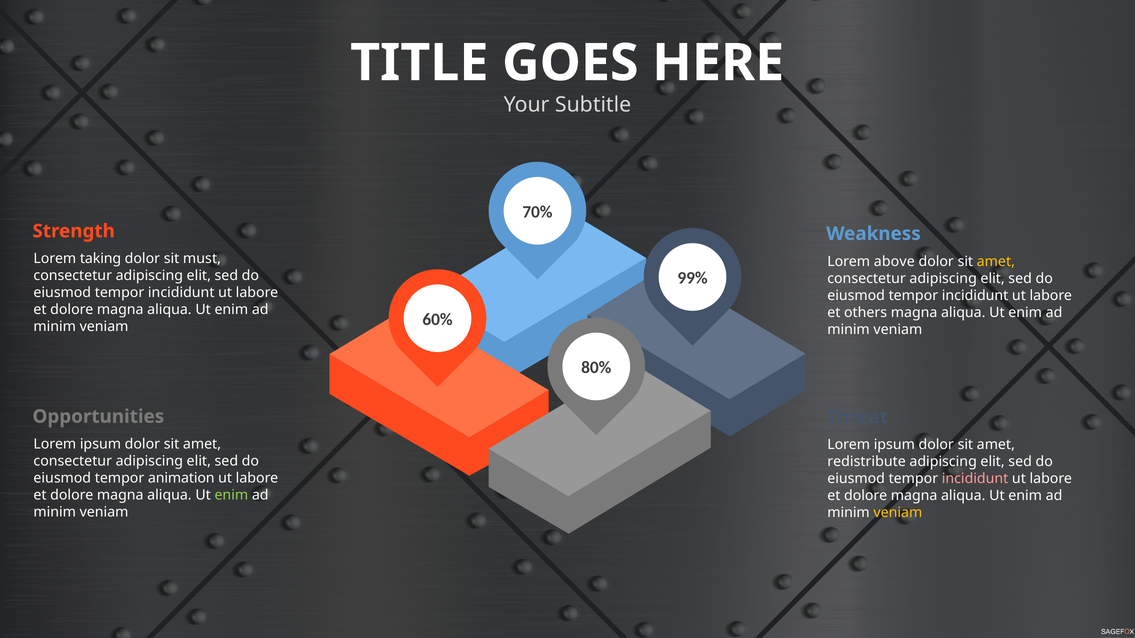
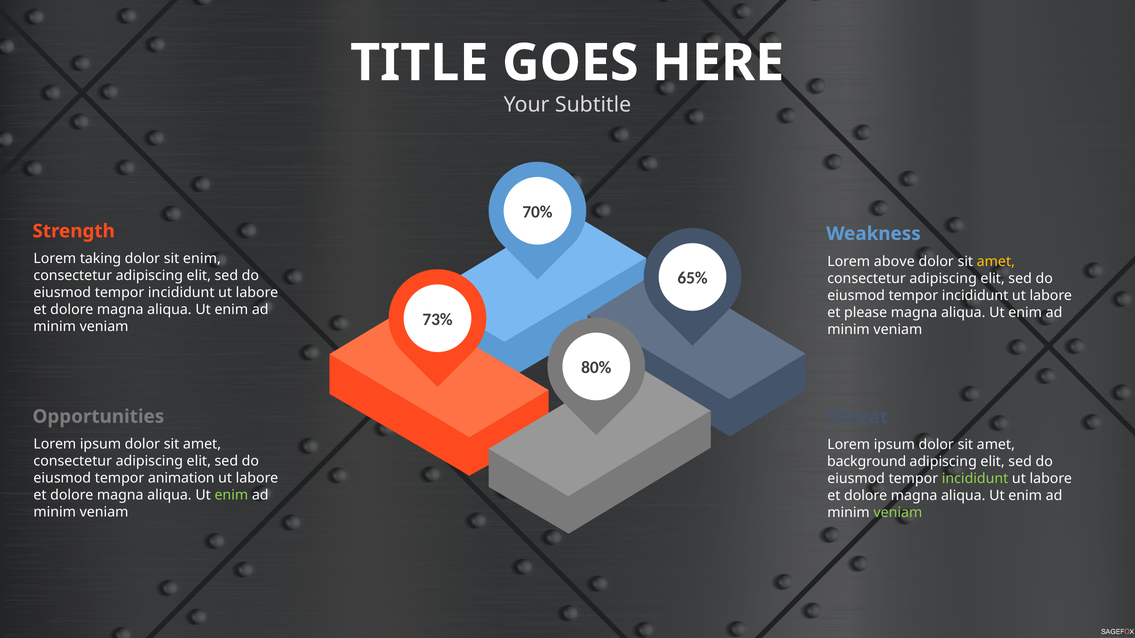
sit must: must -> enim (202, 259)
99%: 99% -> 65% (693, 278)
others: others -> please (866, 313)
60%: 60% -> 73% (438, 320)
redistribute: redistribute -> background (867, 462)
incididunt colour: pink -> light green (975, 479)
veniam colour: yellow -> light green (898, 513)
